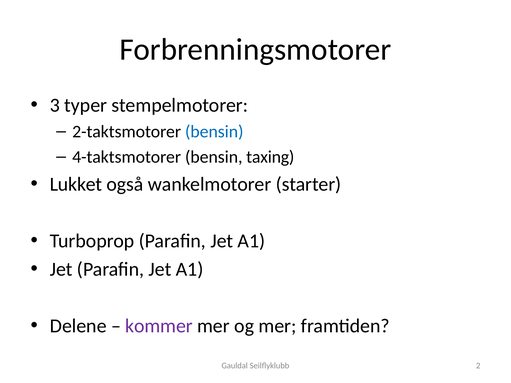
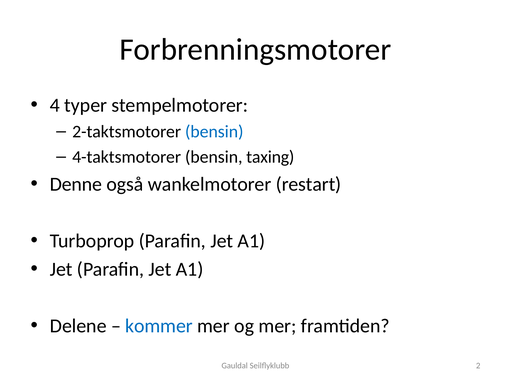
3: 3 -> 4 (55, 105)
Lukket: Lukket -> Denne (76, 184)
starter: starter -> restart (309, 184)
kommer colour: purple -> blue (159, 326)
